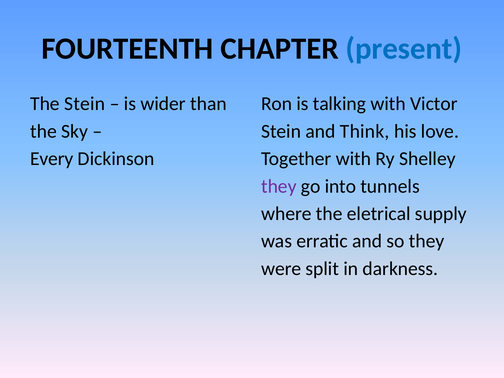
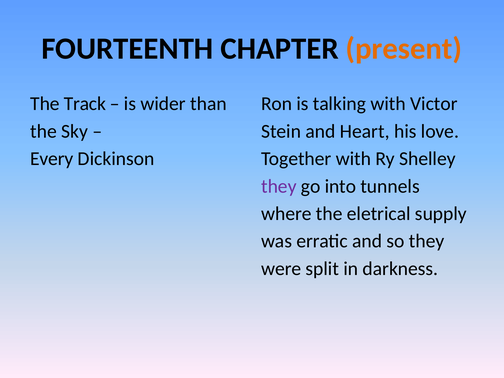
present colour: blue -> orange (404, 49)
The Stein: Stein -> Track (85, 104)
Think: Think -> Heart (365, 131)
